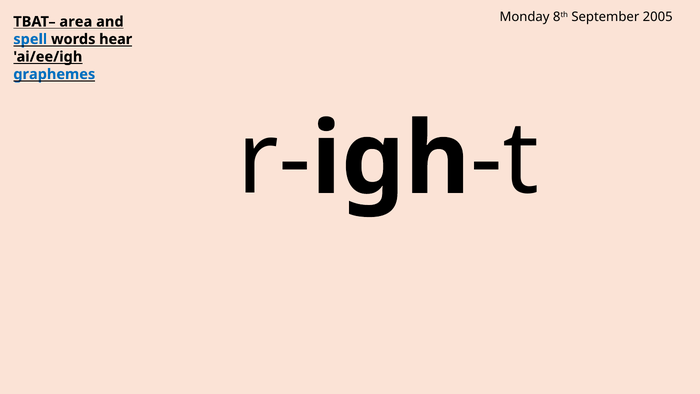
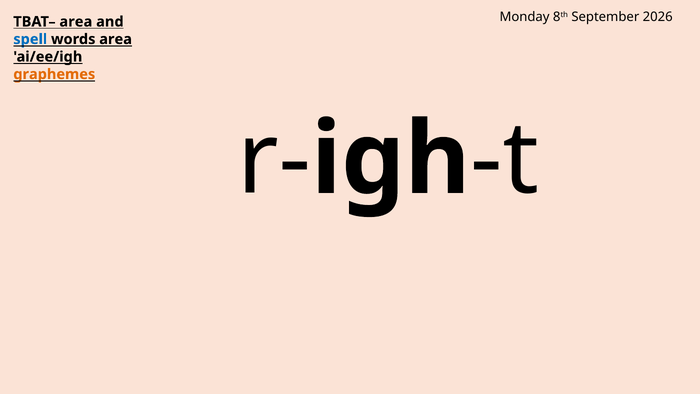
2005: 2005 -> 2026 (658, 17)
words hear: hear -> area (116, 39)
graphemes colour: blue -> orange (54, 74)
